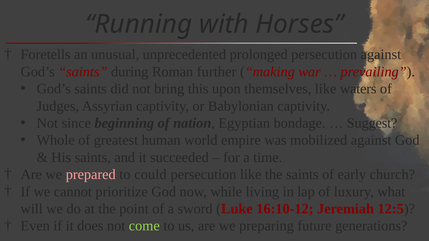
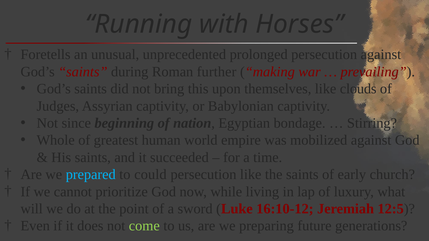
waters: waters -> clouds (358, 89)
Suggest: Suggest -> Stirring (372, 123)
prepared colour: pink -> light blue (91, 175)
